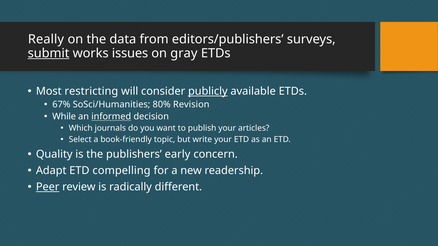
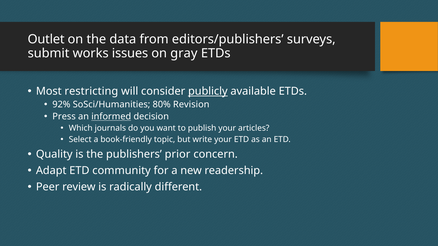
Really: Really -> Outlet (46, 39)
submit underline: present -> none (49, 53)
67%: 67% -> 92% (61, 105)
While: While -> Press (64, 117)
early: early -> prior (178, 154)
compelling: compelling -> community (122, 171)
Peer underline: present -> none (48, 187)
